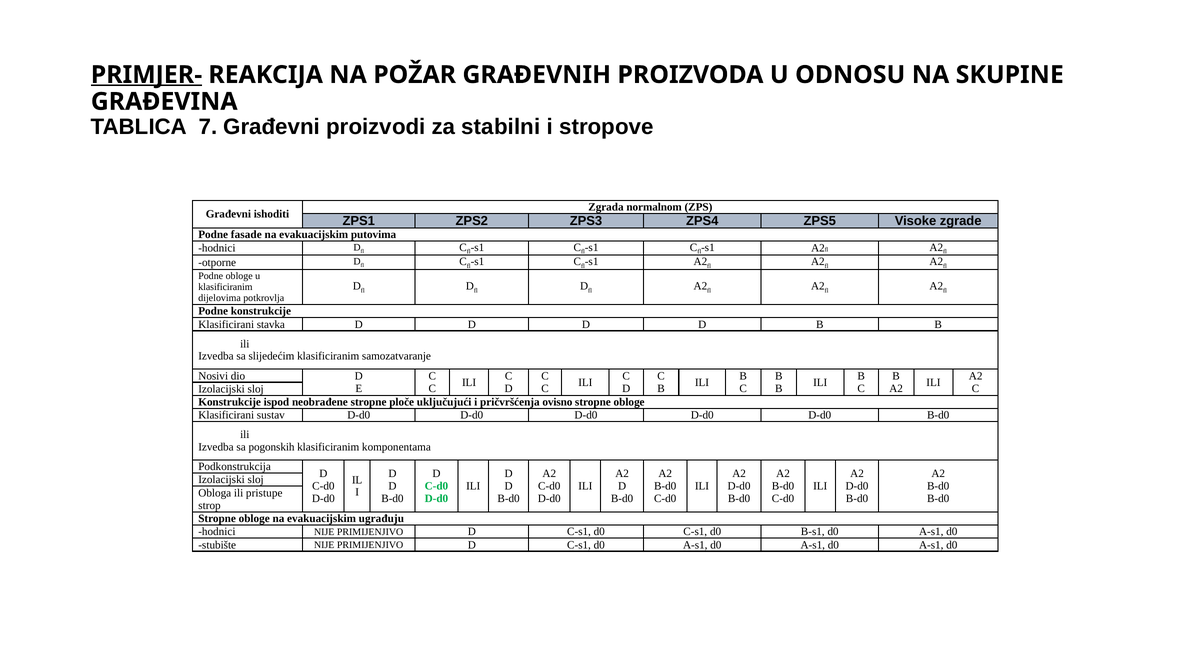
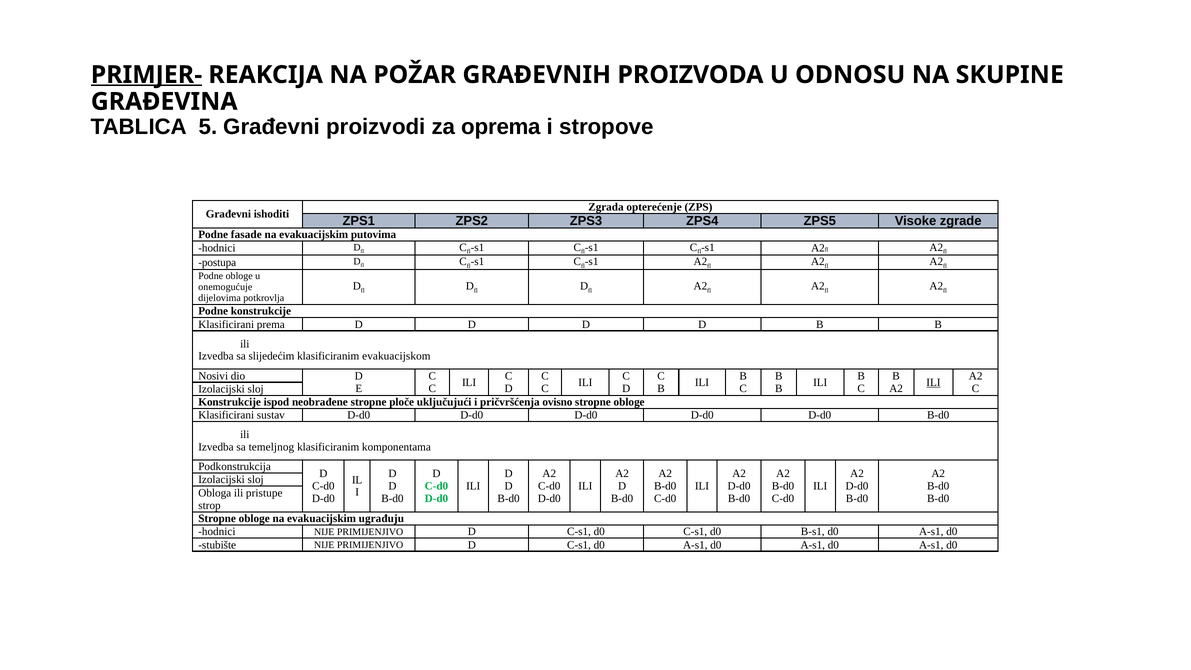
7: 7 -> 5 (208, 127)
stabilni: stabilni -> oprema (501, 127)
normalnom: normalnom -> opterećenje (654, 207)
otporne: otporne -> postupa (217, 262)
klasificiranim: klasificiranim -> onemogućuje (225, 287)
stavka: stavka -> prema (271, 324)
samozatvaranje: samozatvaranje -> evakuacijskom (396, 356)
ILI underline: none -> present (933, 382)
pogonskih: pogonskih -> temeljnog (271, 447)
